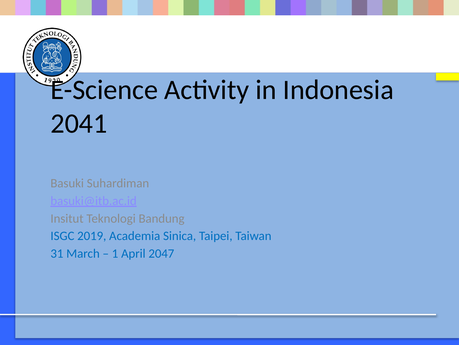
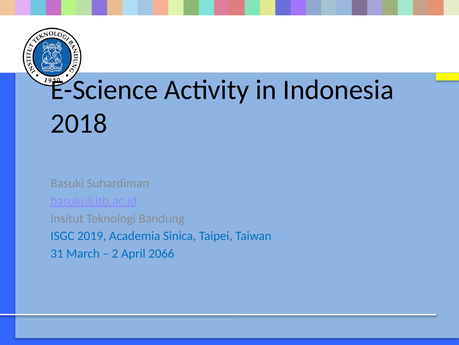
2041: 2041 -> 2018 (79, 123)
1: 1 -> 2 (115, 253)
2047: 2047 -> 2066 (161, 253)
